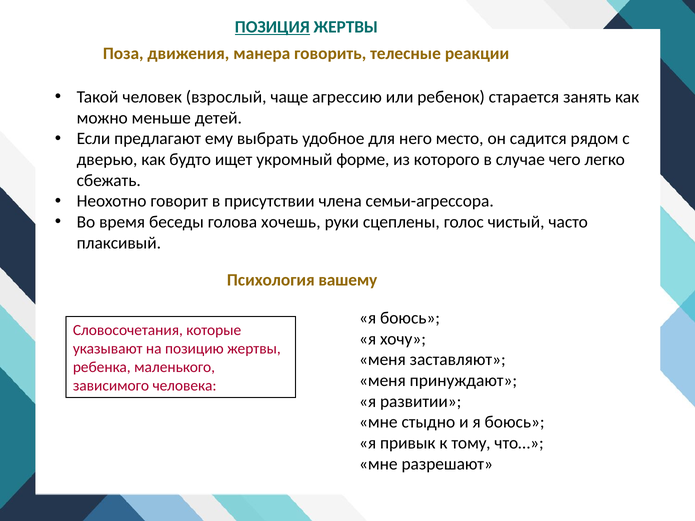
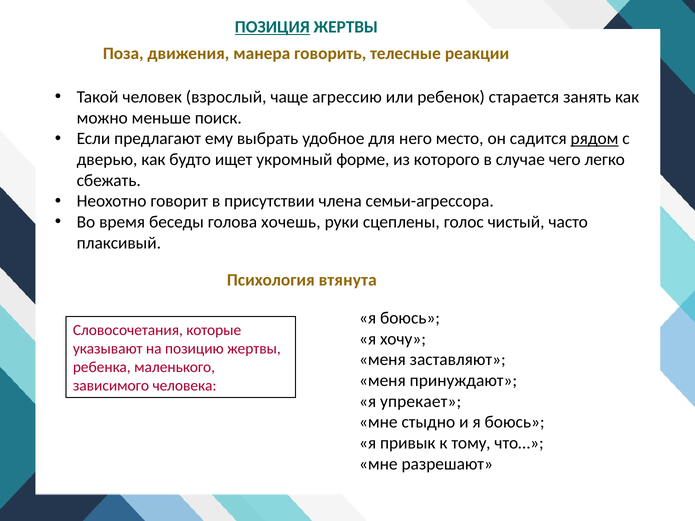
детей: детей -> поиск (218, 118)
рядом underline: none -> present (595, 139)
вашему: вашему -> втянута (348, 280)
развитии: развитии -> упрекает (421, 402)
